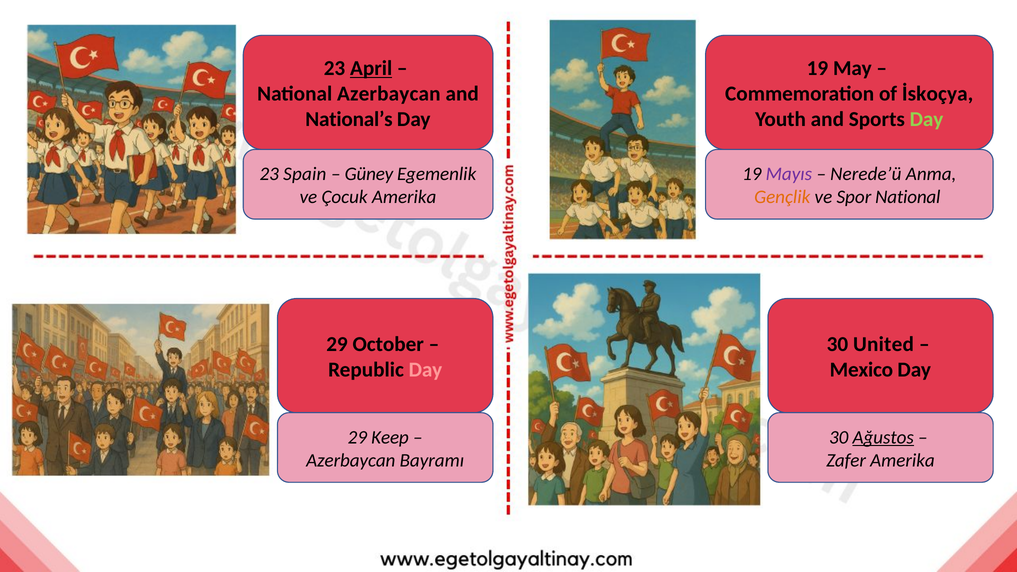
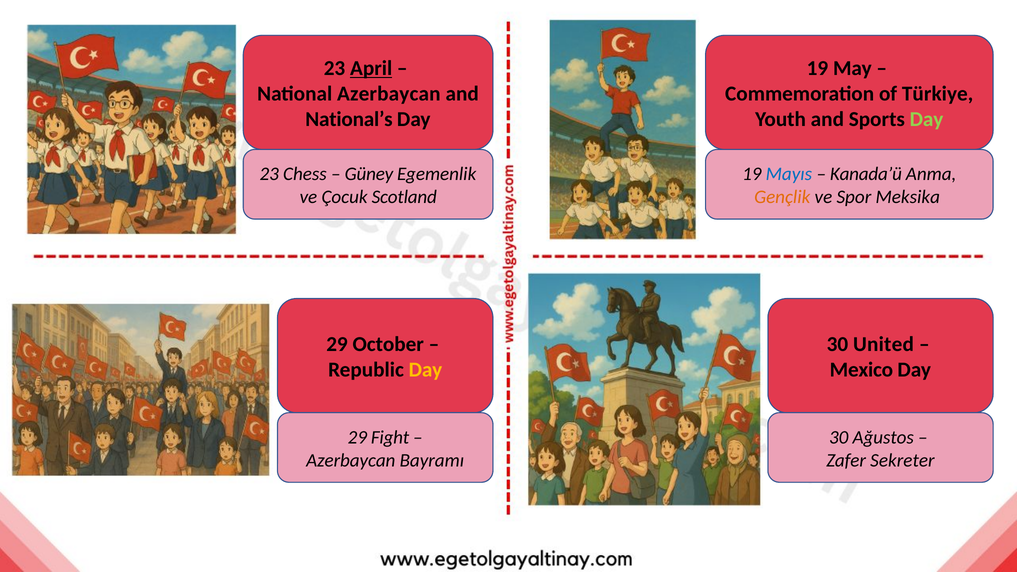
İskoçya: İskoçya -> Türkiye (938, 94)
Spain: Spain -> Chess (305, 174)
Mayıs colour: purple -> blue (789, 174)
Nerede’ü: Nerede’ü -> Kanada’ü (866, 174)
Çocuk Amerika: Amerika -> Scotland (404, 197)
Spor National: National -> Meksika (908, 197)
Day colour: pink -> yellow (425, 370)
Keep: Keep -> Fight (390, 437)
Ağustos underline: present -> none (883, 437)
Zafer Amerika: Amerika -> Sekreter (902, 460)
